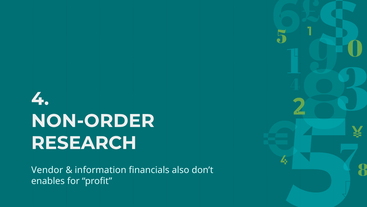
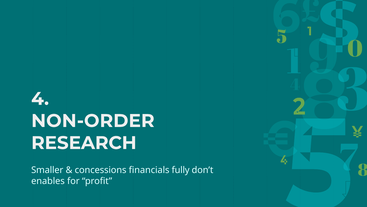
Vendor: Vendor -> Smaller (47, 170)
information: information -> concessions (101, 170)
also: also -> fully (181, 170)
